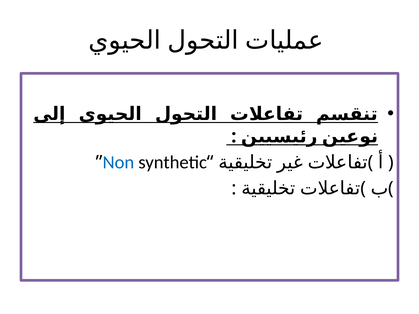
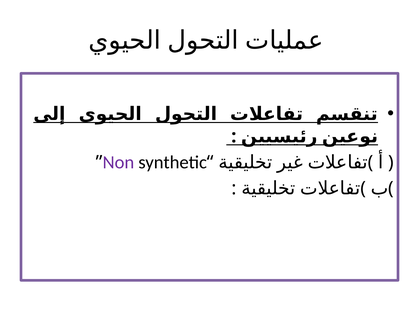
Non colour: blue -> purple (118, 162)
